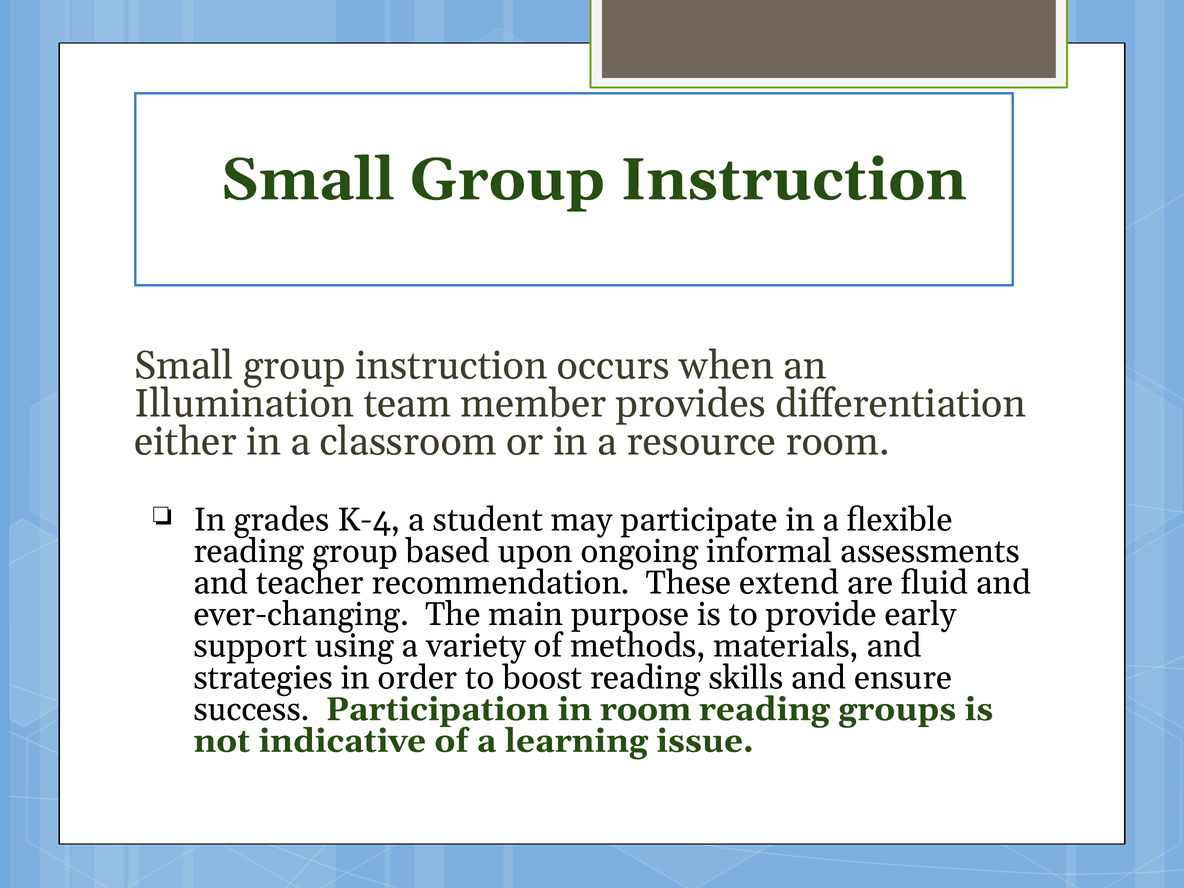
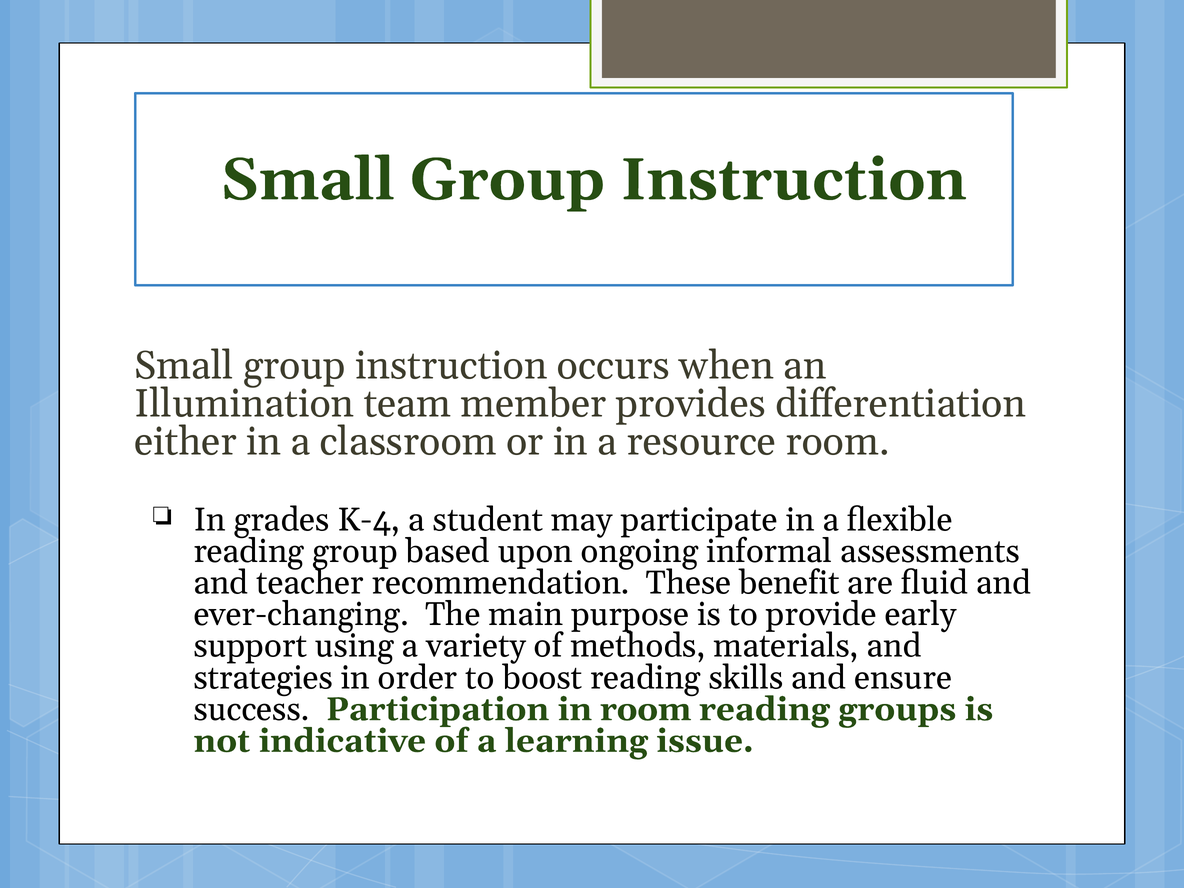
extend: extend -> benefit (789, 583)
